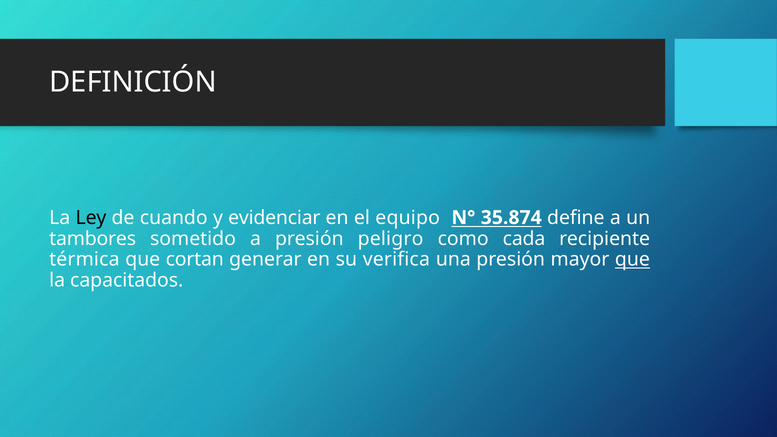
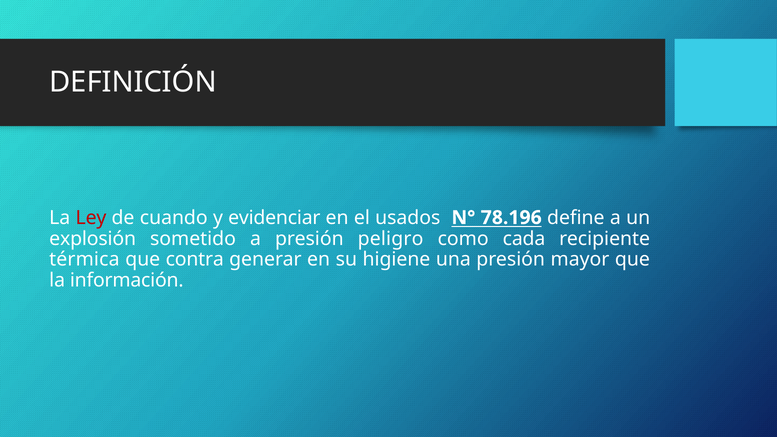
Ley colour: black -> red (91, 218)
equipo: equipo -> usados (408, 218)
35.874: 35.874 -> 78.196 (511, 218)
tambores: tambores -> explosión (93, 239)
cortan: cortan -> contra (195, 260)
verifica: verifica -> higiene (396, 260)
que underline: present -> none (632, 260)
capacitados: capacitados -> información (127, 281)
